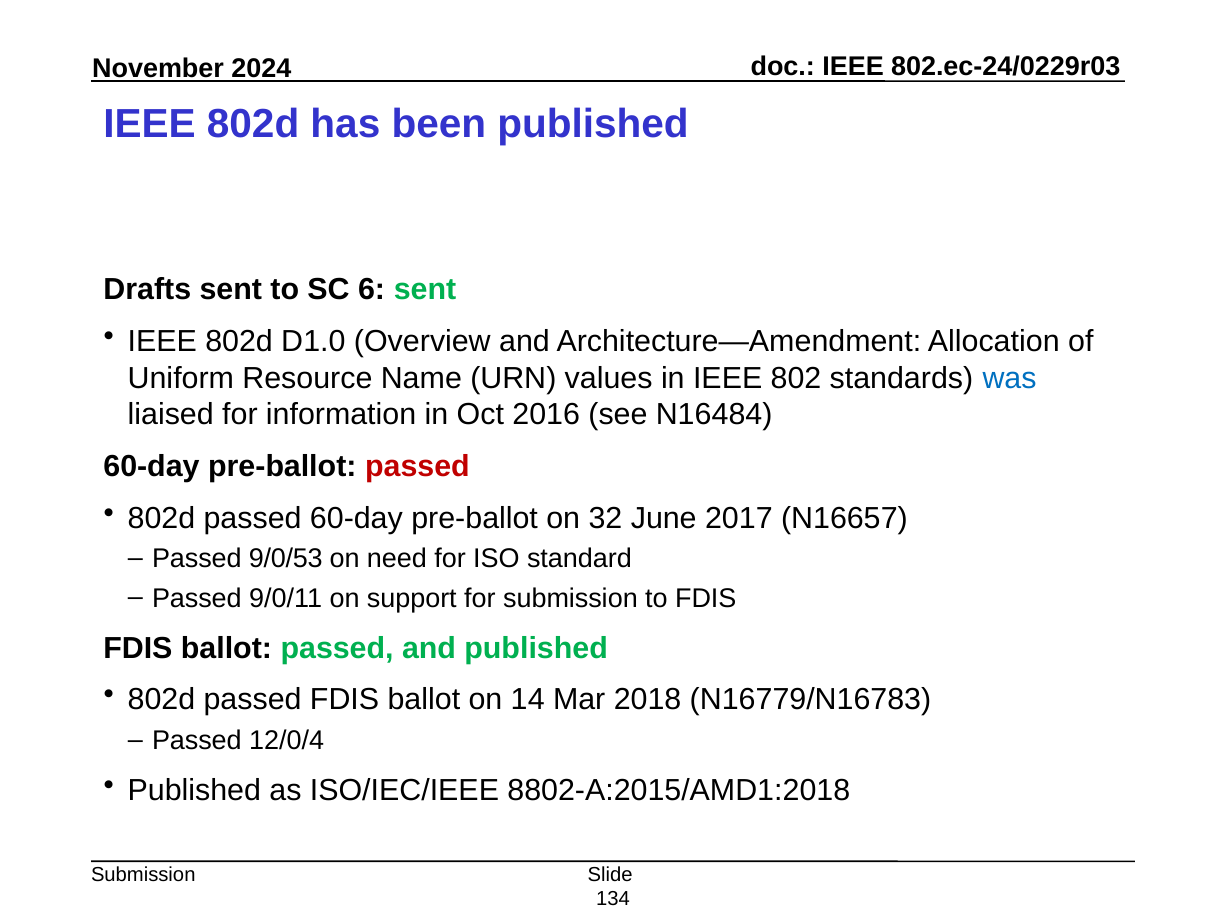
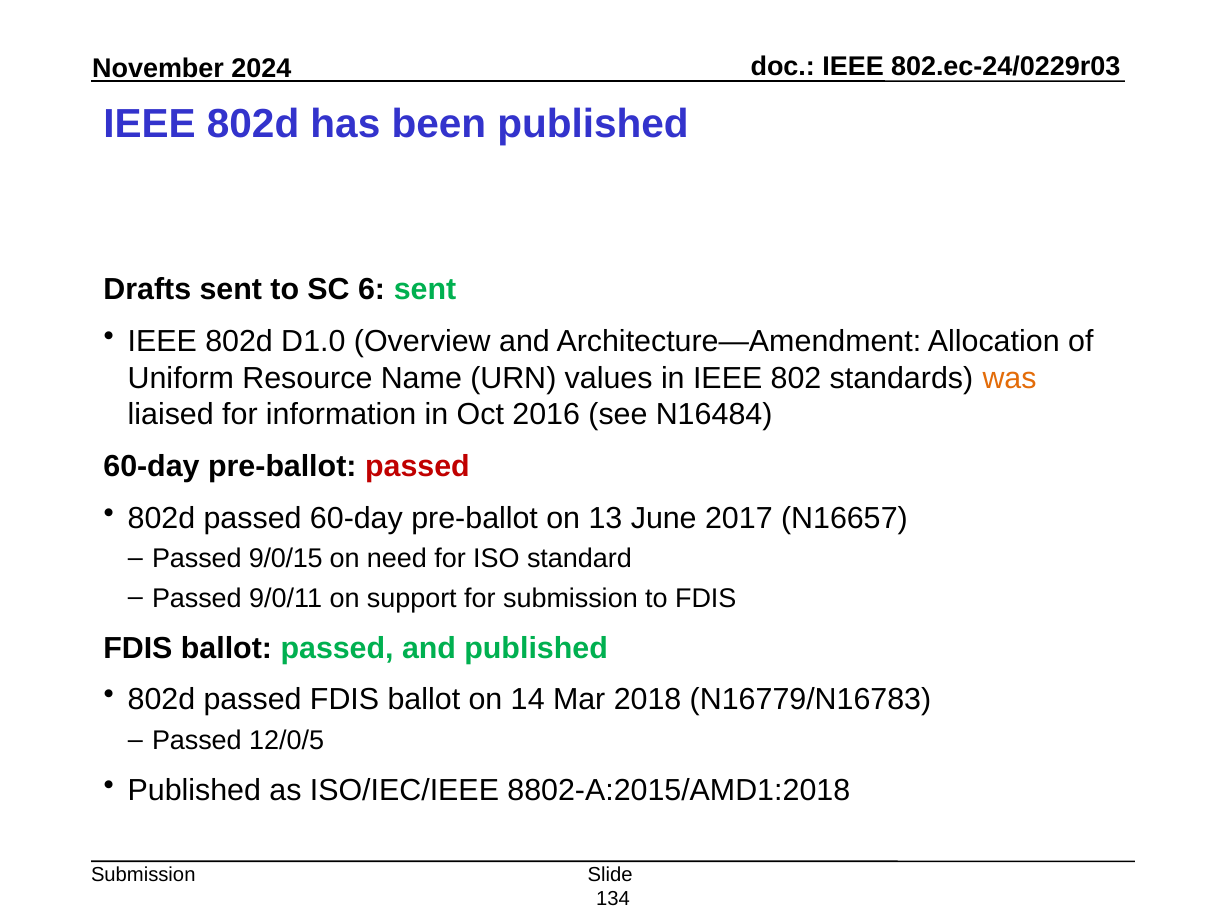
was colour: blue -> orange (1010, 378)
32: 32 -> 13 (605, 518)
9/0/53: 9/0/53 -> 9/0/15 (286, 559)
12/0/4: 12/0/4 -> 12/0/5 (287, 741)
